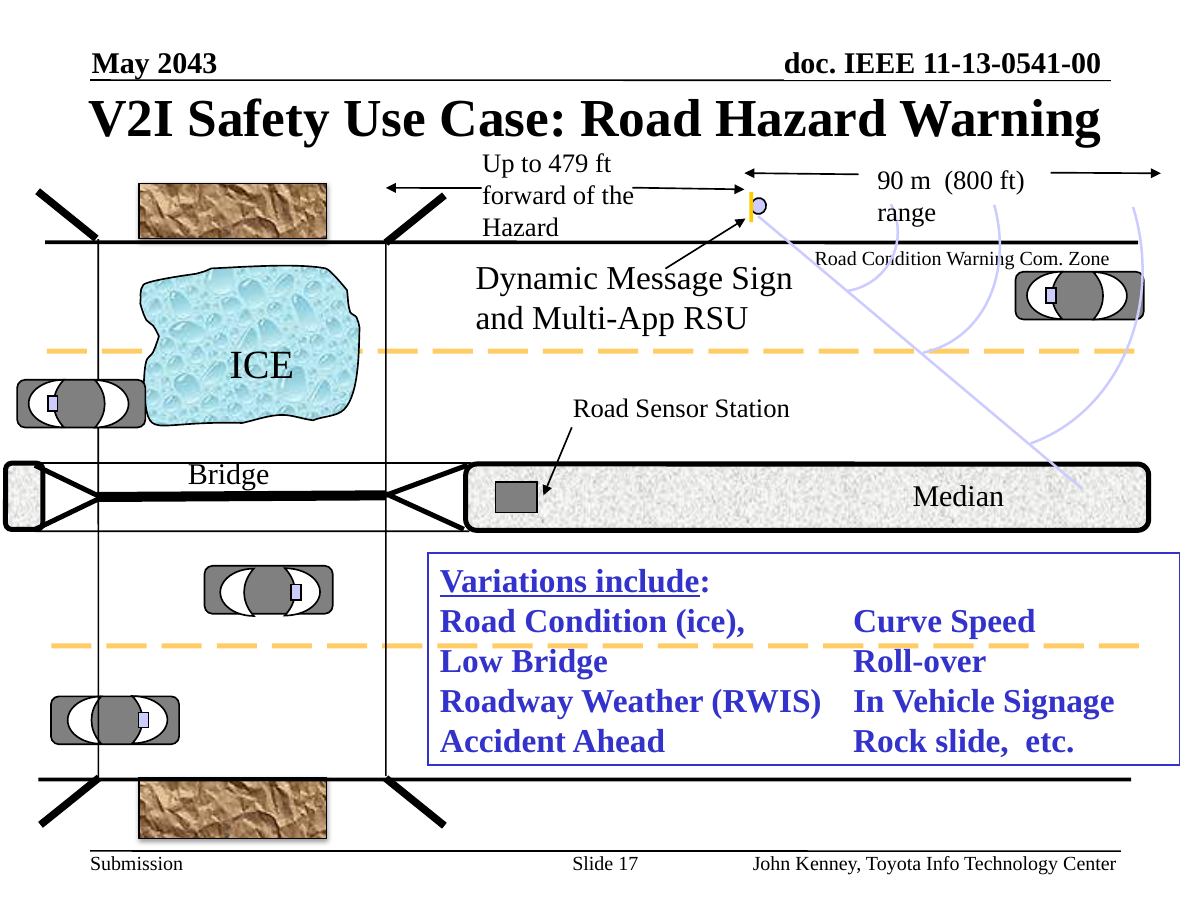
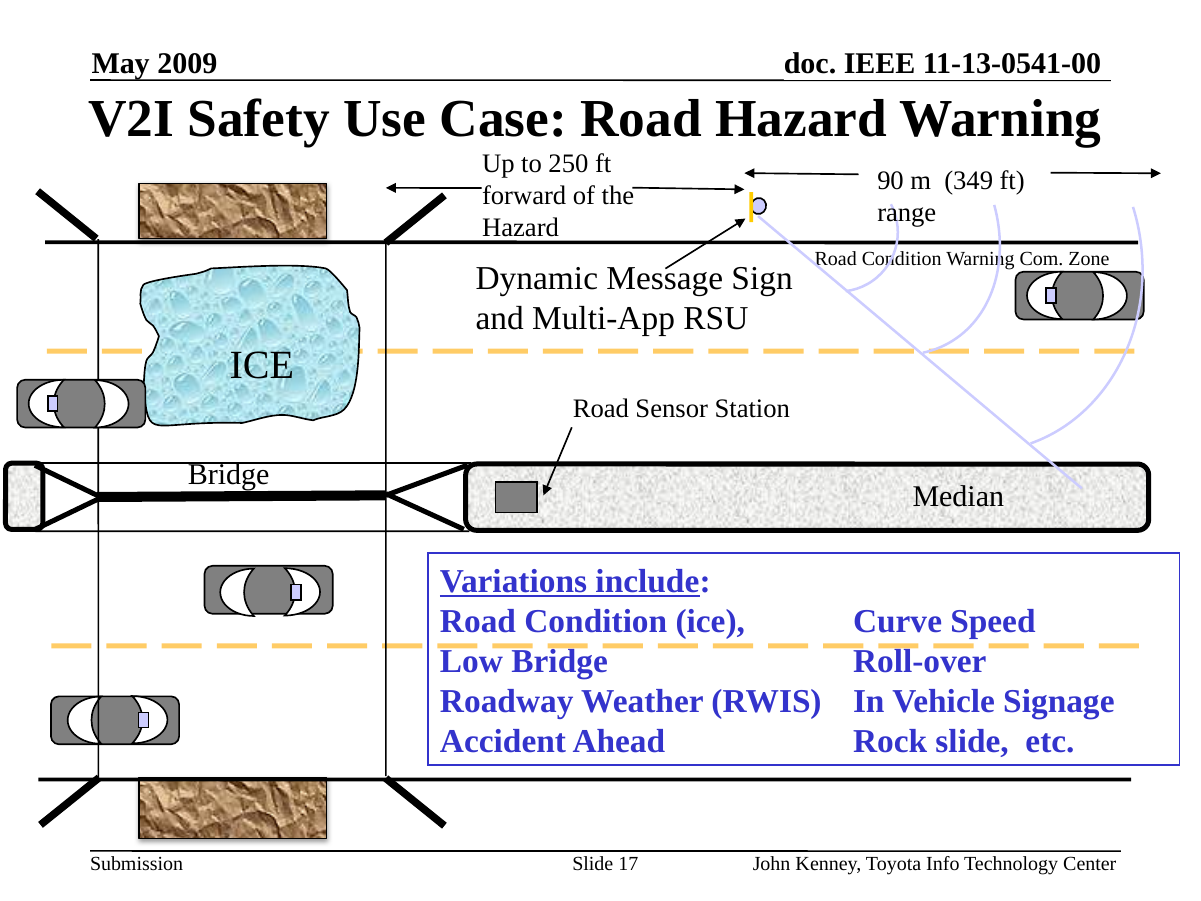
2043: 2043 -> 2009 (187, 64)
479: 479 -> 250 (568, 164)
800: 800 -> 349 (969, 180)
